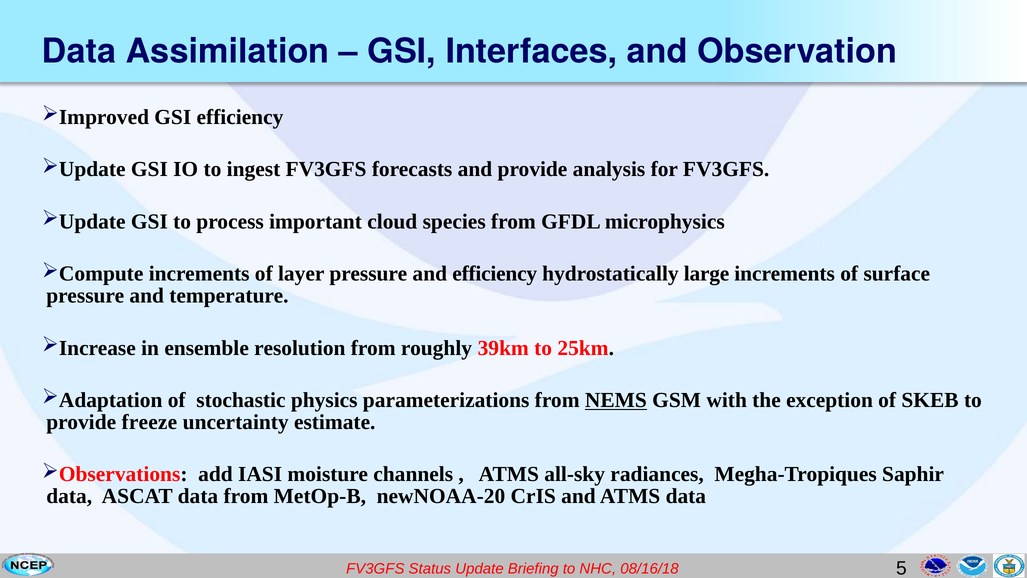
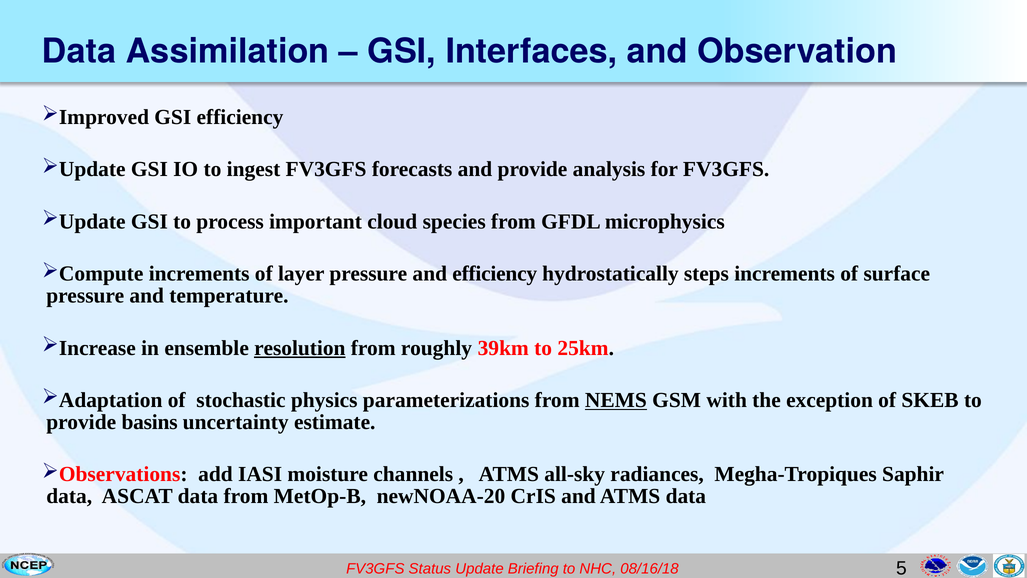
large: large -> steps (706, 274)
resolution underline: none -> present (300, 348)
freeze: freeze -> basins (150, 422)
